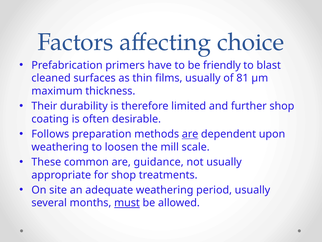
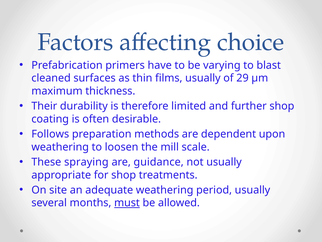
friendly: friendly -> varying (222, 65)
81: 81 -> 29 (243, 78)
are underline: present -> none (190, 134)
common: common -> spraying (86, 162)
